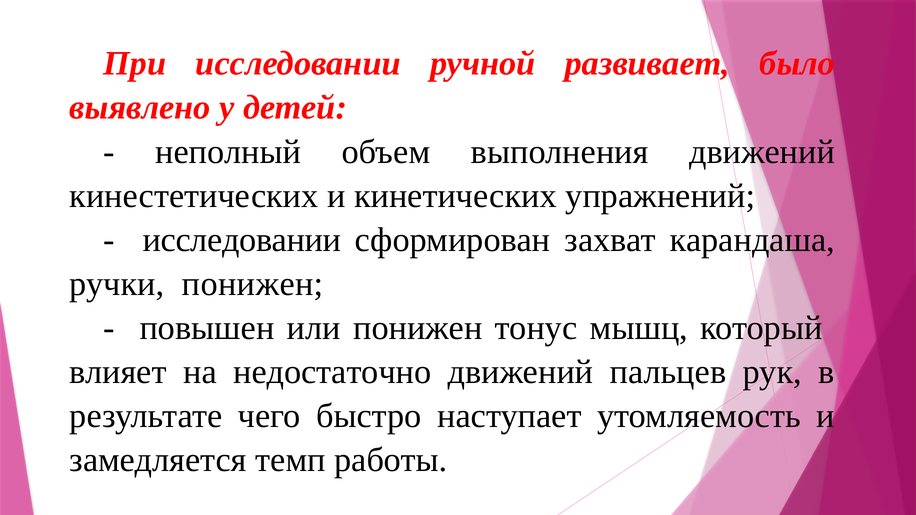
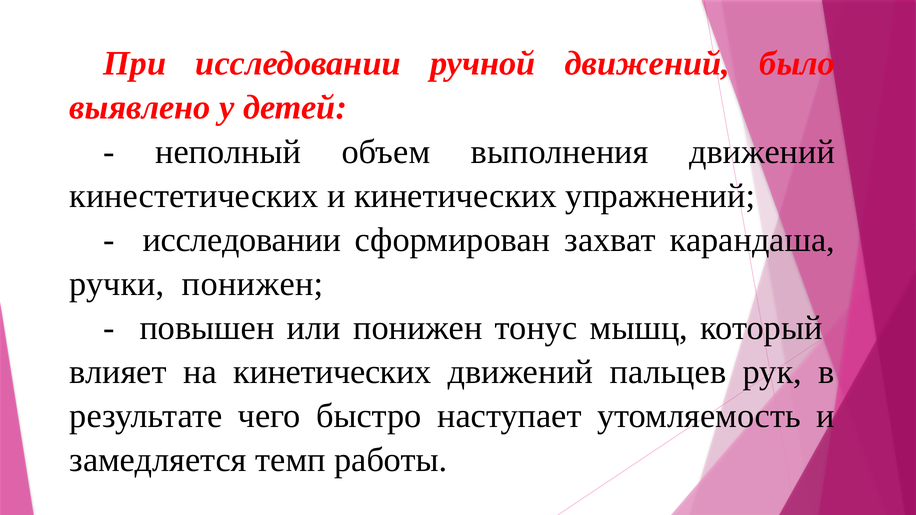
ручной развивает: развивает -> движений (647, 64)
на недостаточно: недостаточно -> кинетических (332, 372)
